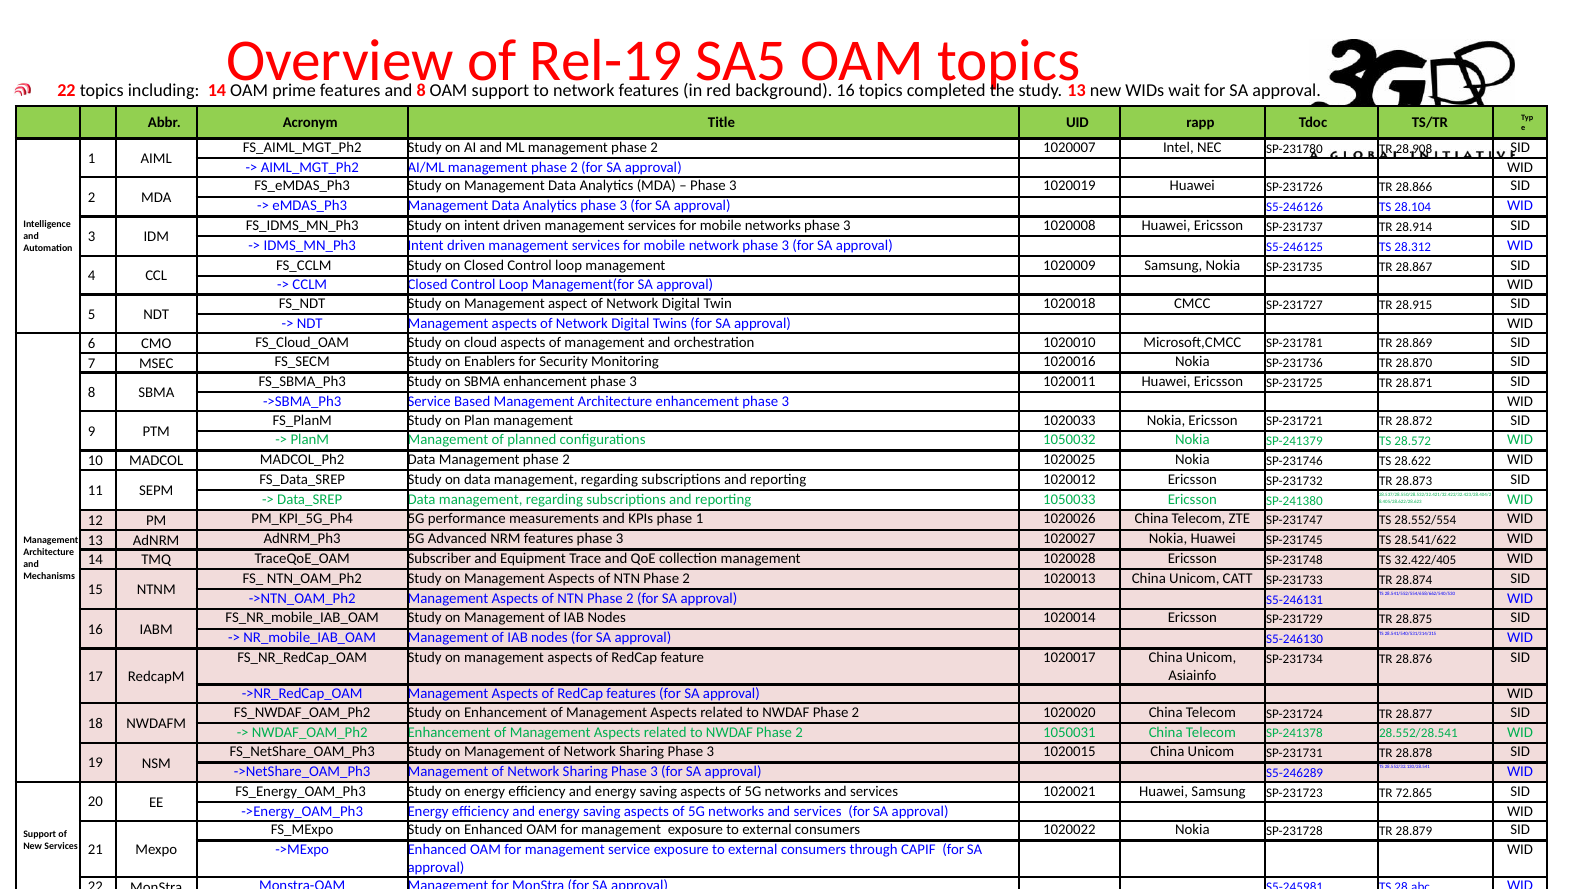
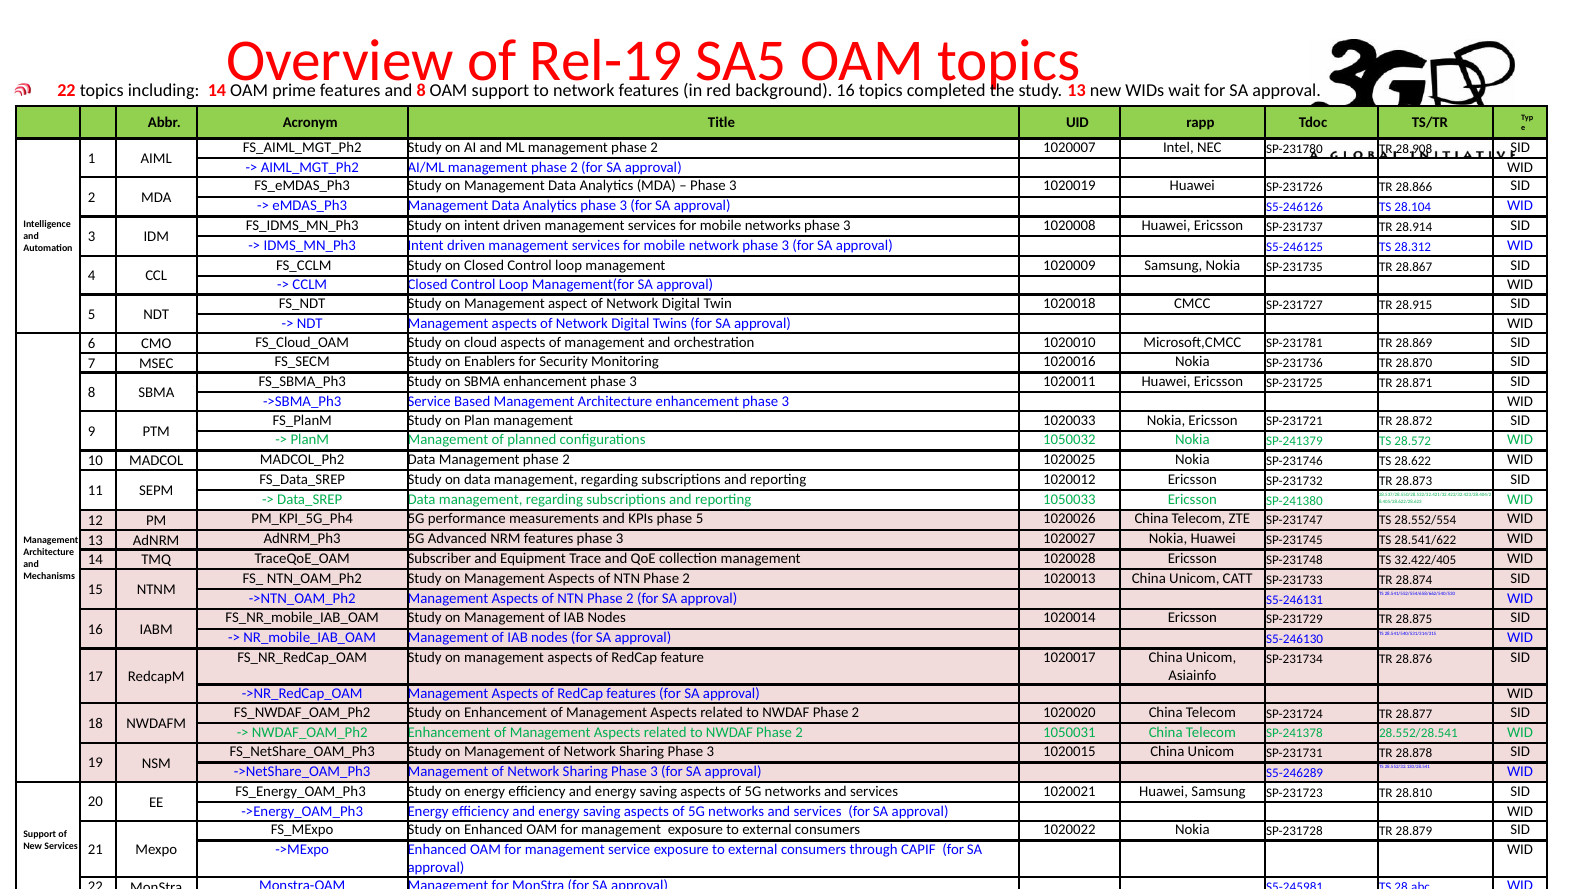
phase 1: 1 -> 5 (700, 519)
72.865: 72.865 -> 28.810 (1414, 793)
